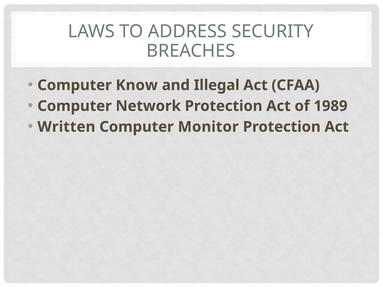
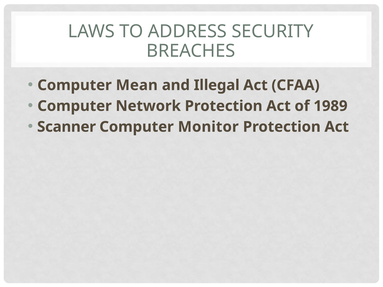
Know: Know -> Mean (137, 85)
Written: Written -> Scanner (67, 127)
